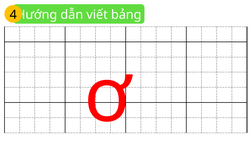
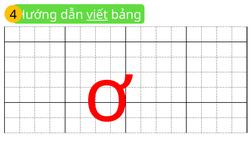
viết underline: none -> present (97, 15)
